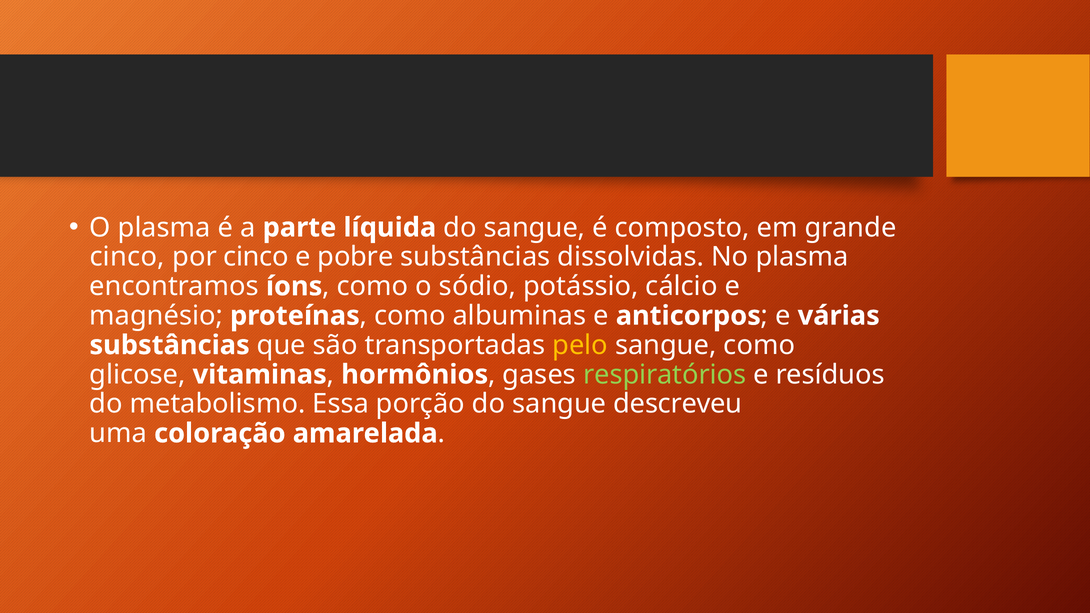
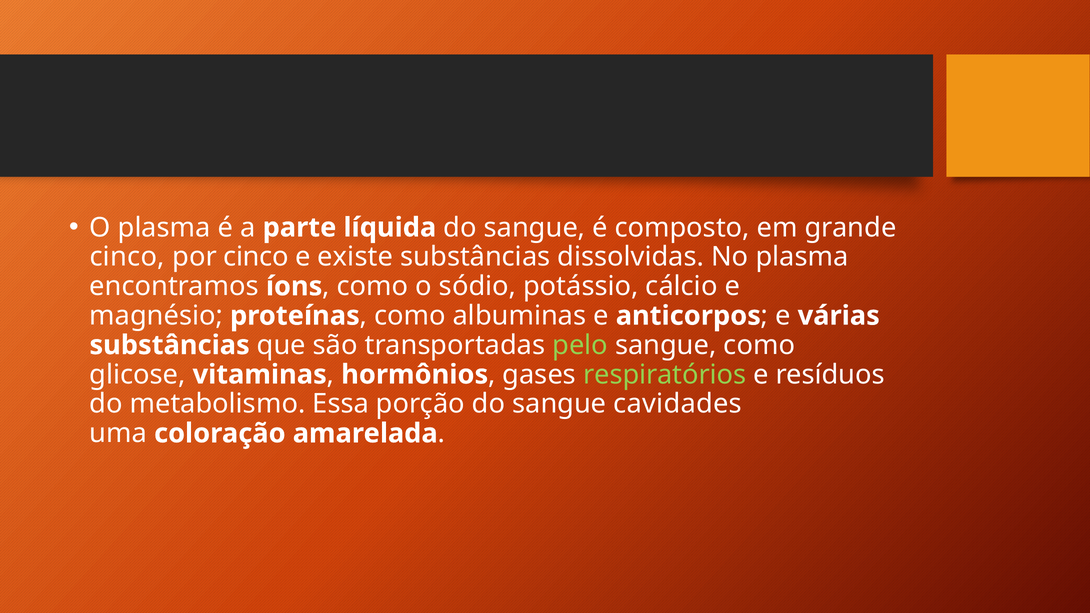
pobre: pobre -> existe (355, 257)
pelo colour: yellow -> light green (580, 345)
descreveu: descreveu -> cavidades (678, 404)
